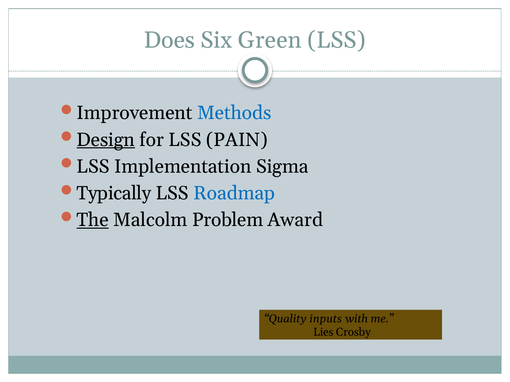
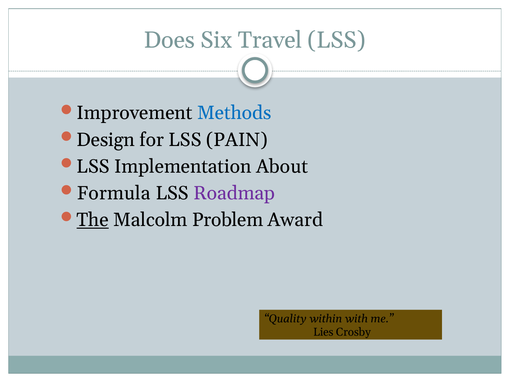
Green: Green -> Travel (270, 40)
Design underline: present -> none (106, 140)
Sigma: Sigma -> About (282, 167)
Typically: Typically -> Formula (114, 193)
Roadmap colour: blue -> purple (234, 193)
inputs: inputs -> within (326, 319)
